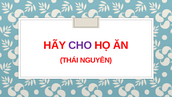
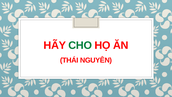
CHO colour: purple -> green (80, 45)
